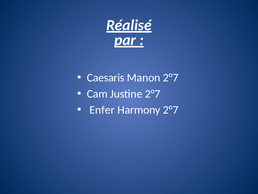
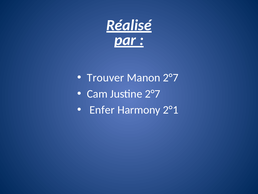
Caesaris: Caesaris -> Trouver (106, 78)
Harmony 2°7: 2°7 -> 2°1 (171, 110)
